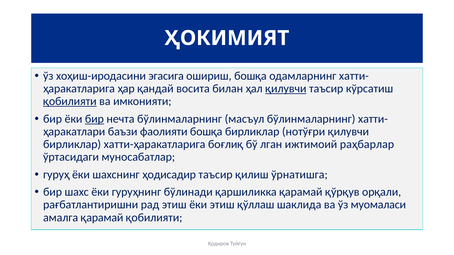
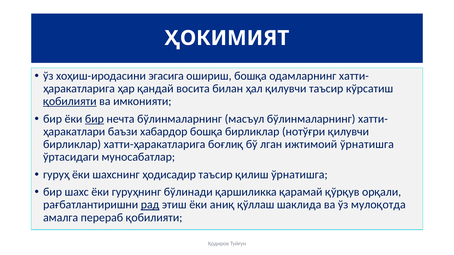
қилувчи underline: present -> none (286, 89)
фаолияти: фаолияти -> хабардор (164, 132)
ижтимоий раҳбарлар: раҳбарлар -> ўрнатишга (367, 145)
рад underline: none -> present (150, 205)
ёки этиш: этиш -> аниқ (222, 205)
муомаласи: муомаласи -> мулоқотда (378, 205)
амалга қарамай: қарамай -> перераб (102, 218)
